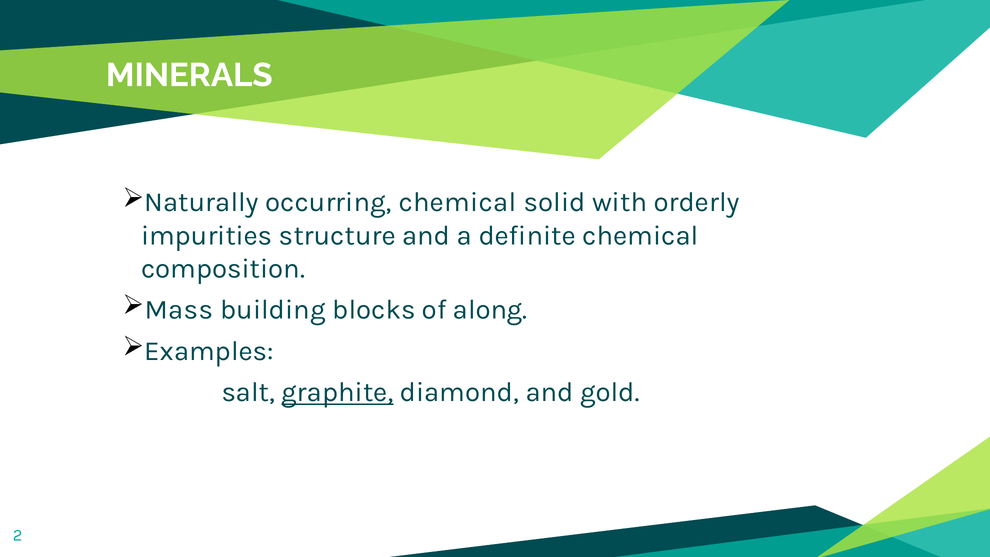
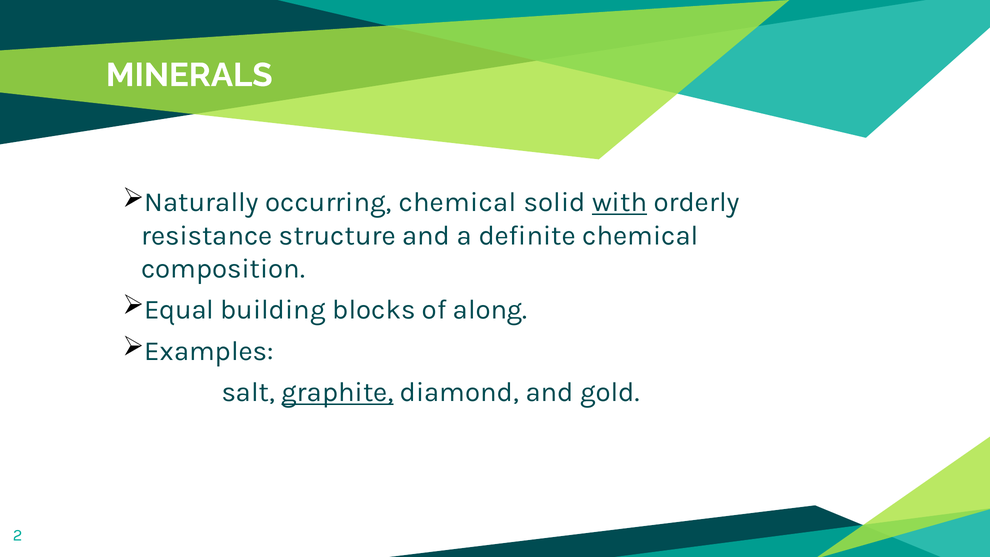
with underline: none -> present (620, 202)
impurities: impurities -> resistance (207, 235)
Mass: Mass -> Equal (179, 310)
